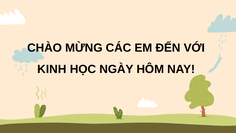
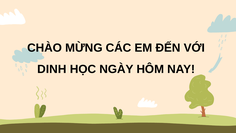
KINH: KINH -> DINH (52, 69)
